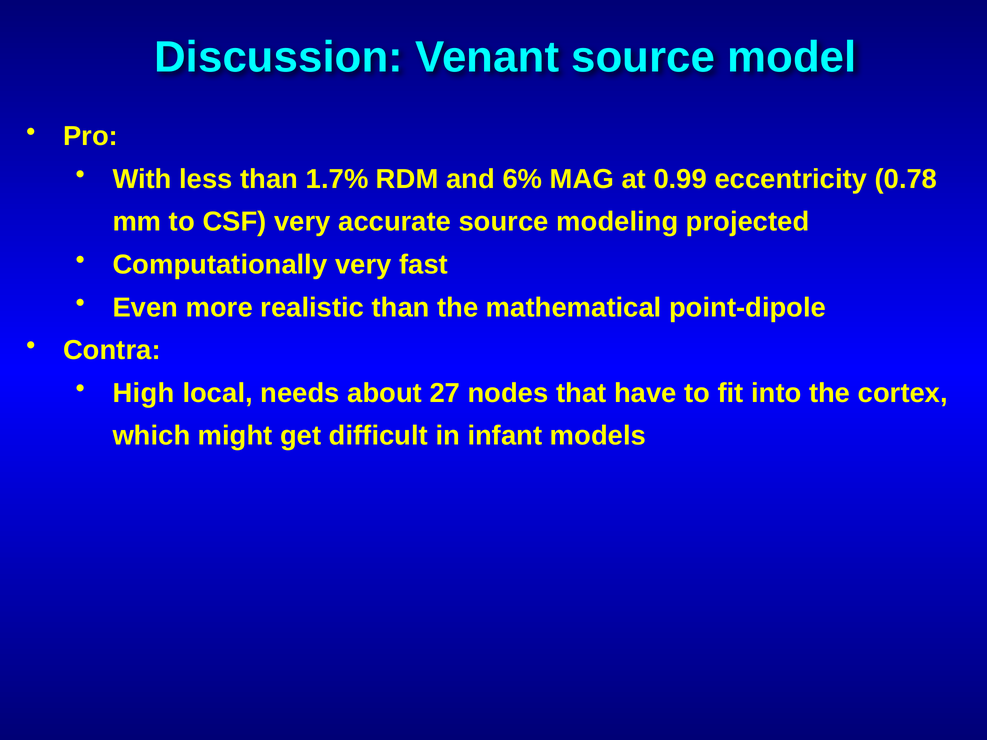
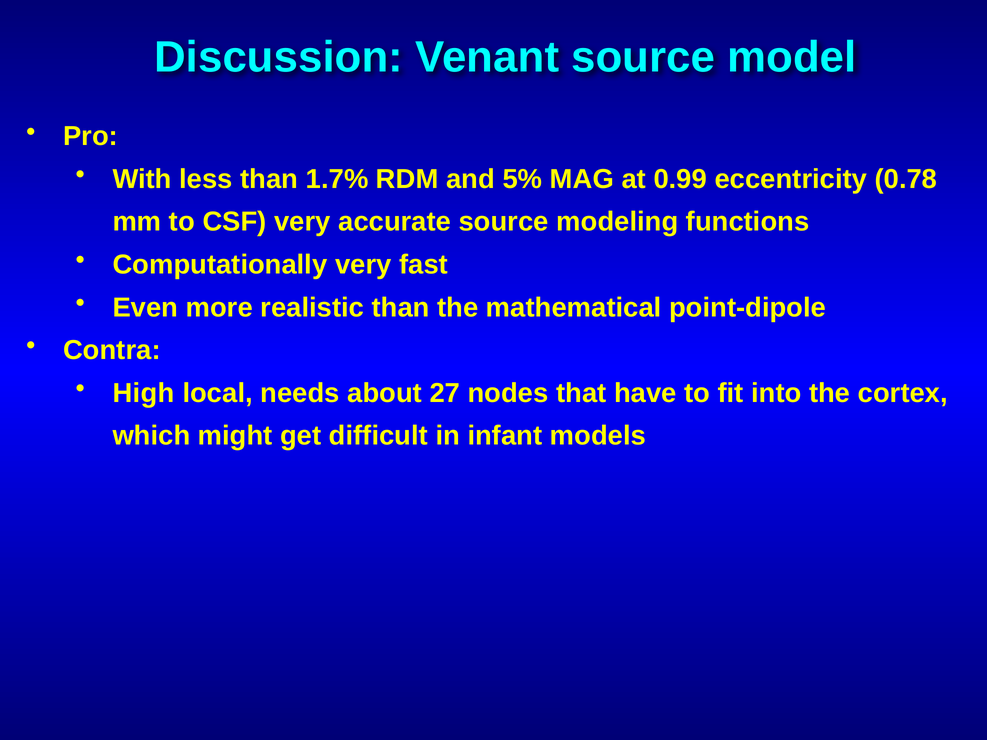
6%: 6% -> 5% (522, 179)
projected: projected -> functions (748, 222)
